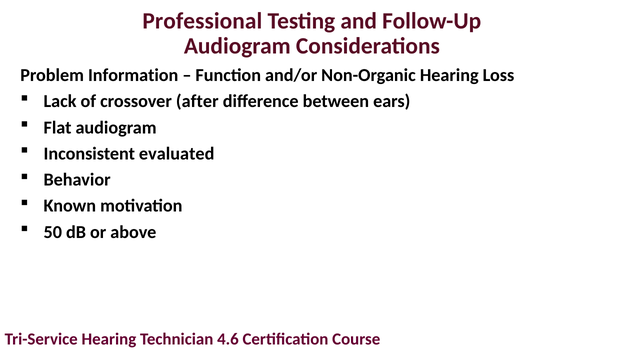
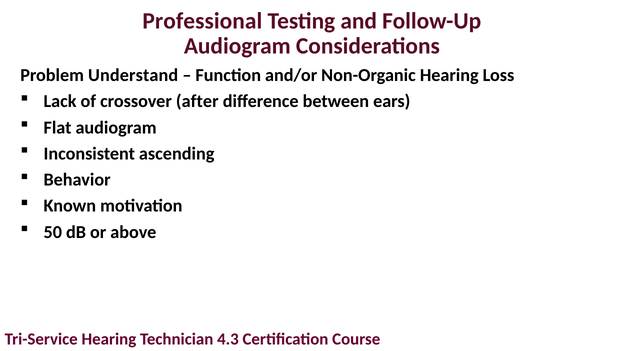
Information: Information -> Understand (133, 75)
evaluated: evaluated -> ascending (177, 153)
4.6: 4.6 -> 4.3 (228, 338)
